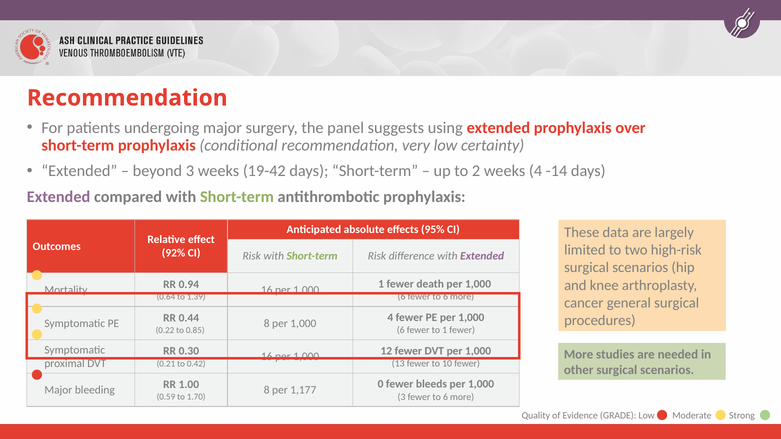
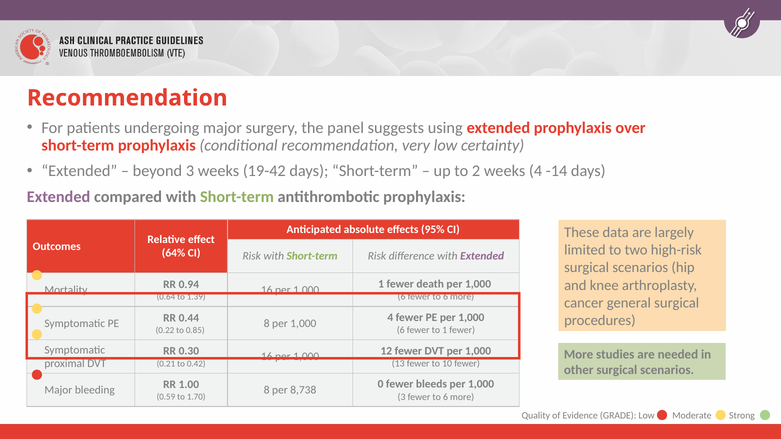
92%: 92% -> 64% (174, 253)
1,177: 1,177 -> 8,738 (303, 390)
